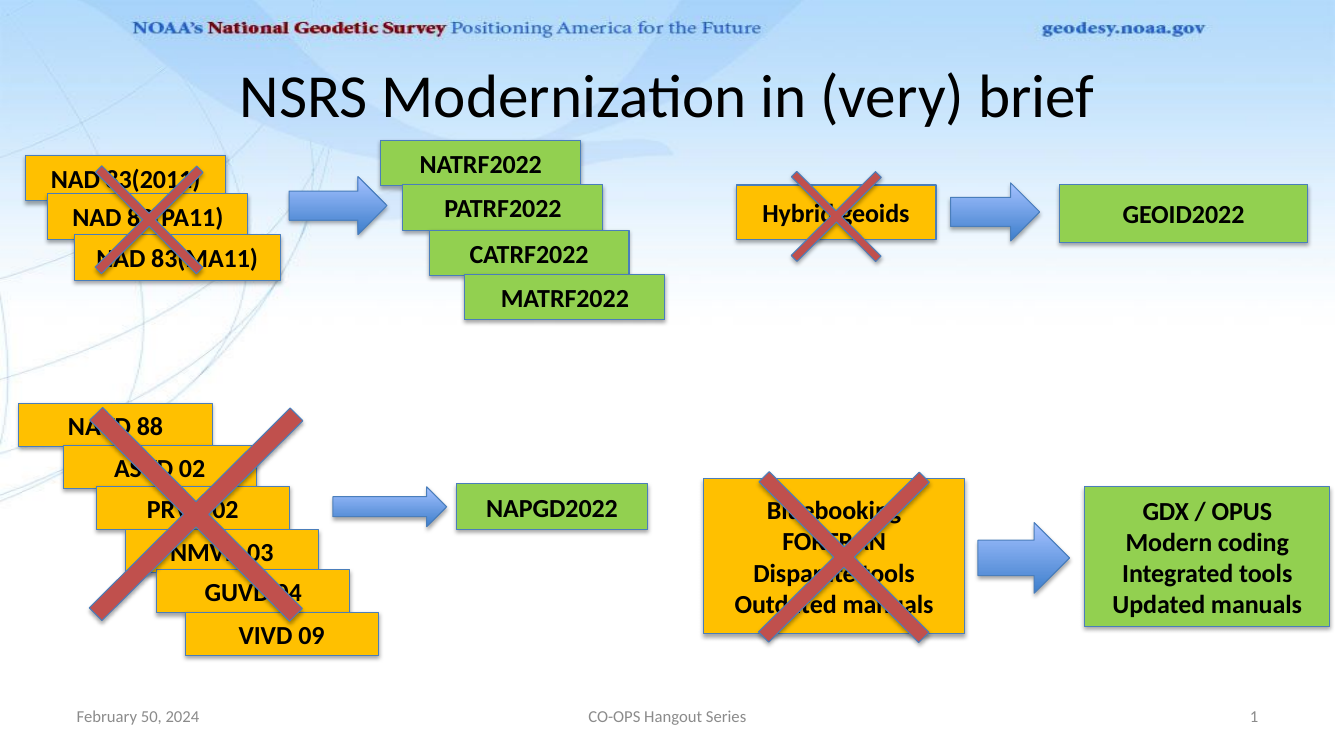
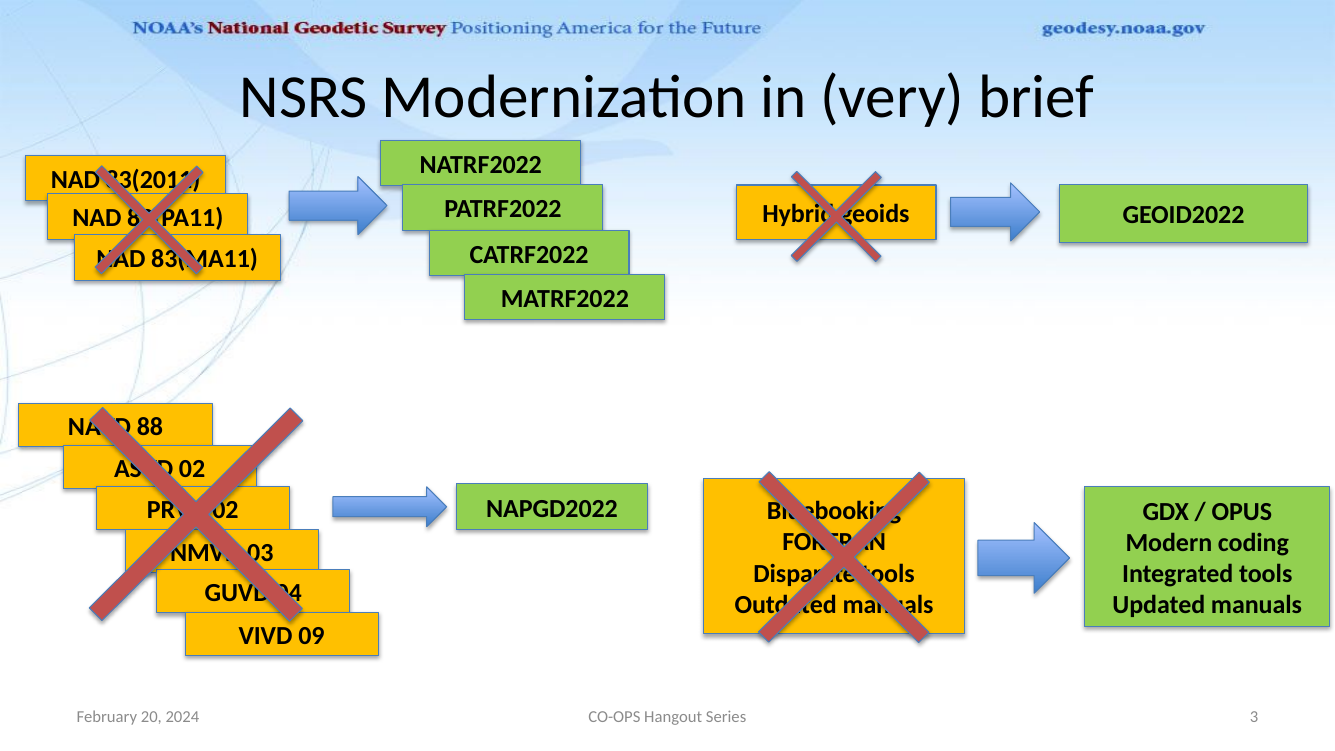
1: 1 -> 3 (1254, 717)
50: 50 -> 20 (151, 717)
